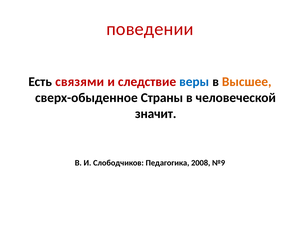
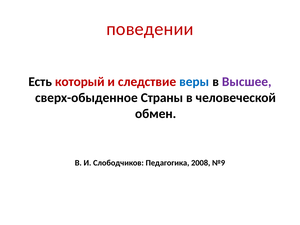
связями: связями -> который (80, 82)
Высшее colour: orange -> purple (247, 82)
значит: значит -> обмен (156, 114)
